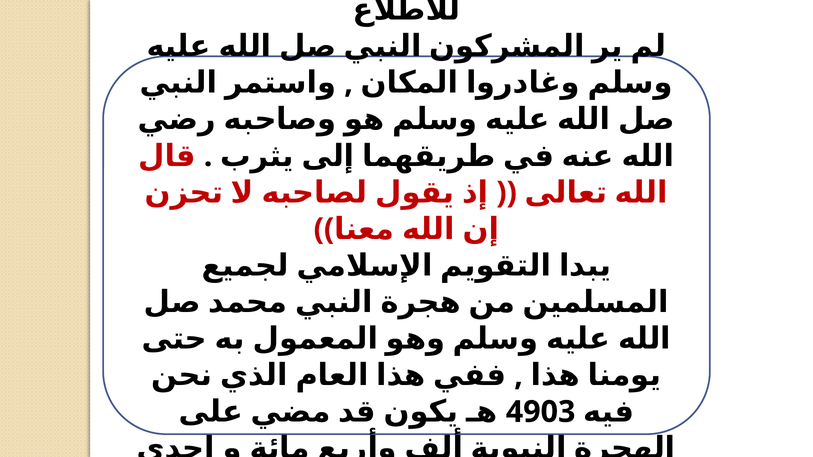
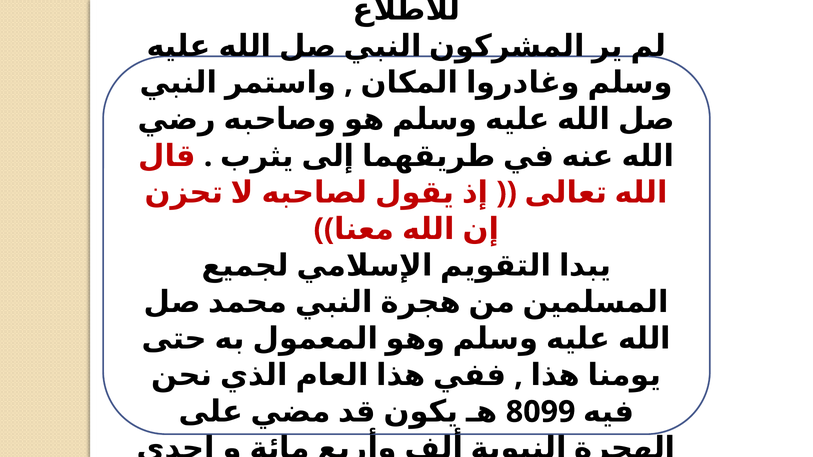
4903: 4903 -> 8099 (541, 412)
